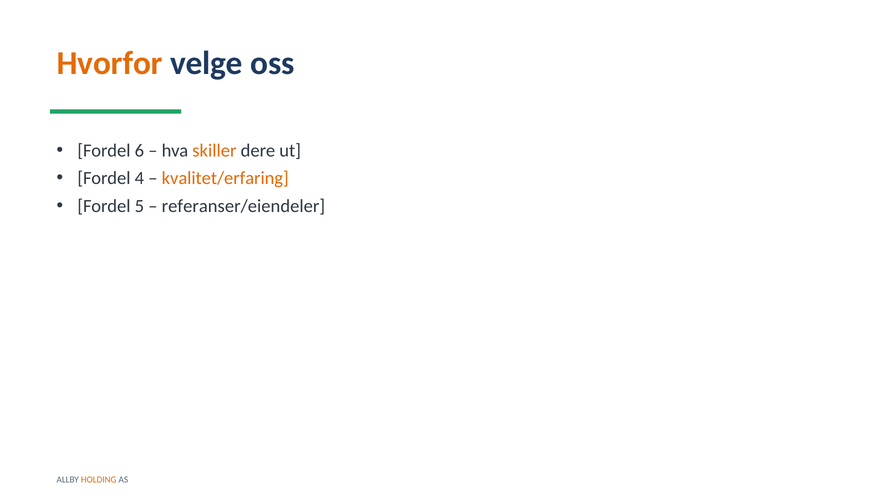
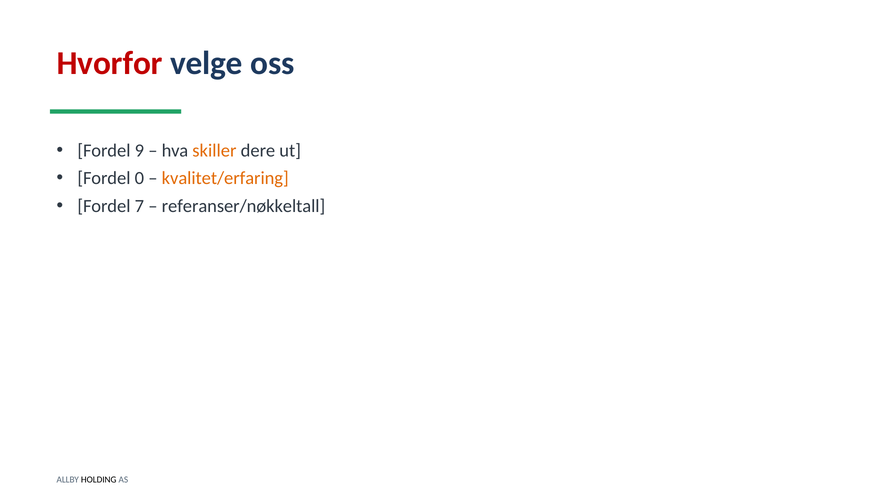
Hvorfor colour: orange -> red (110, 63)
6: 6 -> 9 (139, 151)
4: 4 -> 0 (139, 178)
5: 5 -> 7 (139, 206)
referanser/eiendeler: referanser/eiendeler -> referanser/nøkkeltall (243, 206)
HOLDING colour: orange -> black (99, 480)
